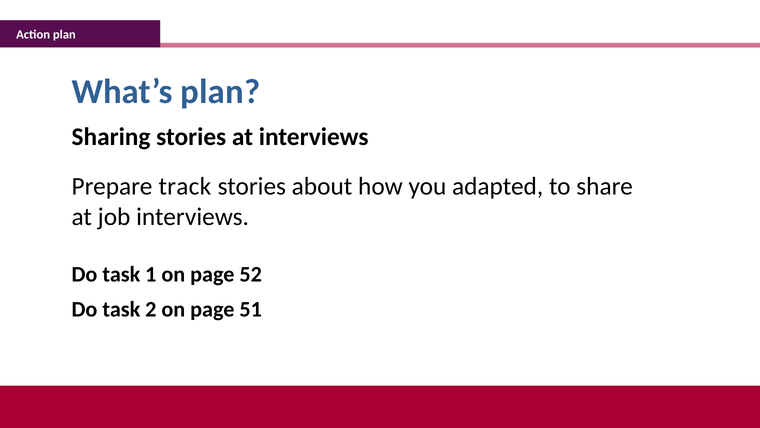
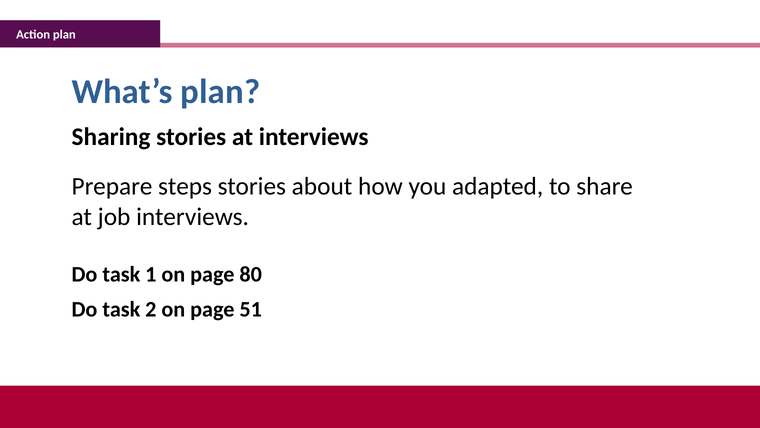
track: track -> steps (185, 186)
52: 52 -> 80 (251, 274)
